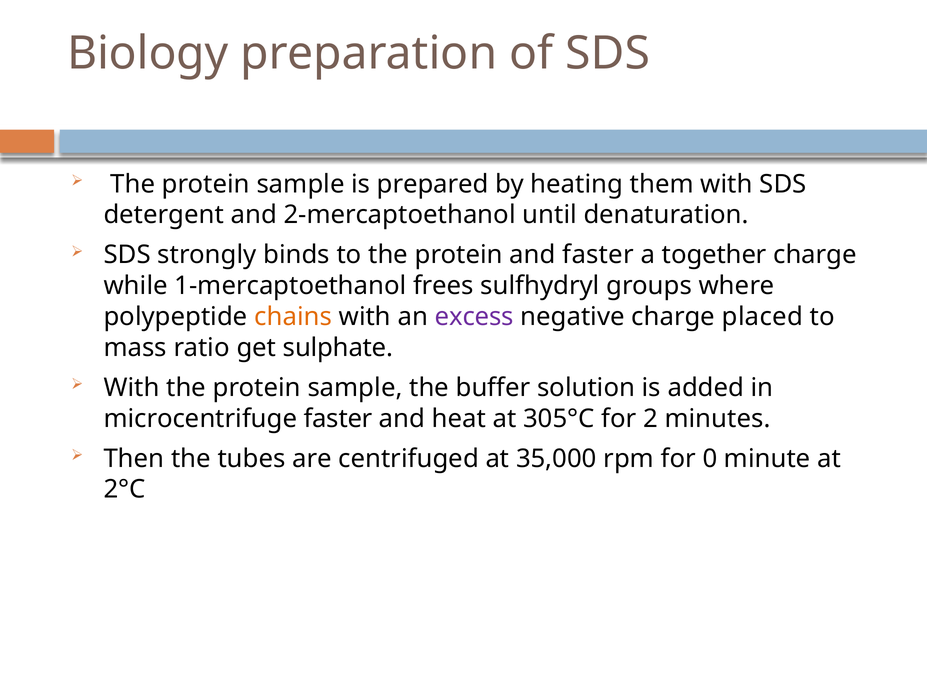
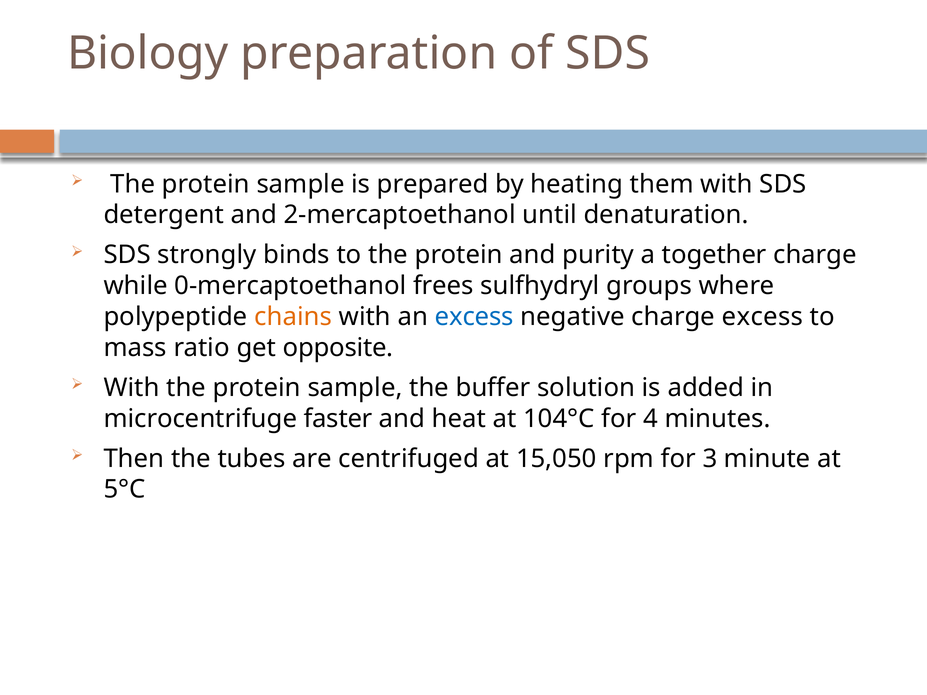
and faster: faster -> purity (598, 255)
1-mercaptoethanol: 1-mercaptoethanol -> 0-mercaptoethanol (290, 286)
excess colour: purple -> blue (474, 317)
charge placed: placed -> excess (762, 317)
sulphate: sulphate -> opposite (338, 348)
305°C: 305°C -> 104°C (559, 419)
2: 2 -> 4 (651, 419)
35,000: 35,000 -> 15,050 (556, 459)
0: 0 -> 3 (710, 459)
2°C: 2°C -> 5°C (125, 490)
